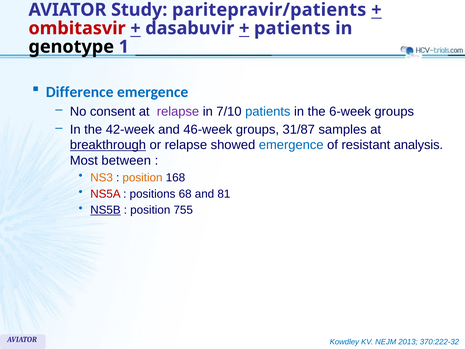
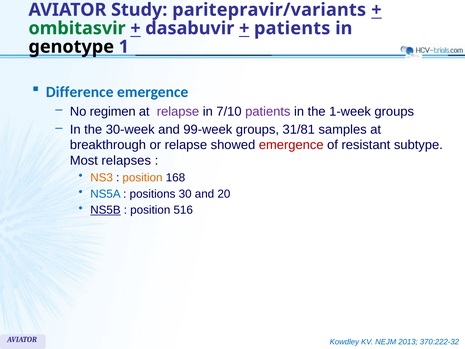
paritepravir/patients: paritepravir/patients -> paritepravir/variants (269, 10)
ombitasvir colour: red -> green (77, 28)
consent: consent -> regimen (113, 111)
patients colour: blue -> purple (268, 111)
6-week: 6-week -> 1-week (350, 111)
42-week: 42-week -> 30-week (130, 129)
46-week: 46-week -> 99-week (208, 129)
31/87: 31/87 -> 31/81 (299, 129)
breakthrough underline: present -> none (108, 145)
emergence colour: blue -> red (291, 145)
analysis: analysis -> subtype (418, 145)
between: between -> relapses (126, 160)
NS5A colour: red -> blue (105, 194)
68: 68 -> 30 (185, 194)
81: 81 -> 20 (224, 194)
755: 755 -> 516 (183, 210)
